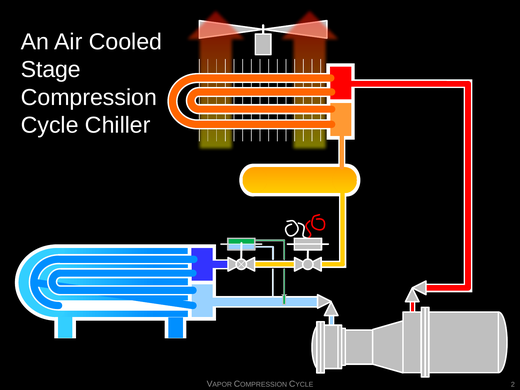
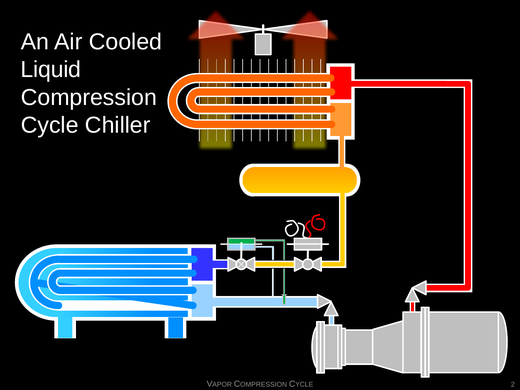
Stage: Stage -> Liquid (51, 70)
